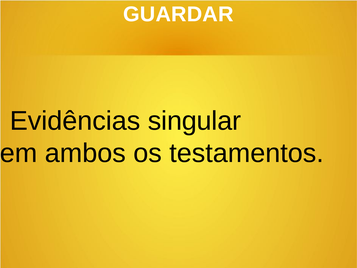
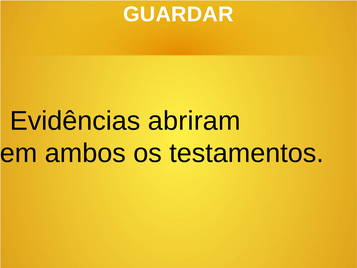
singular: singular -> abriram (194, 121)
